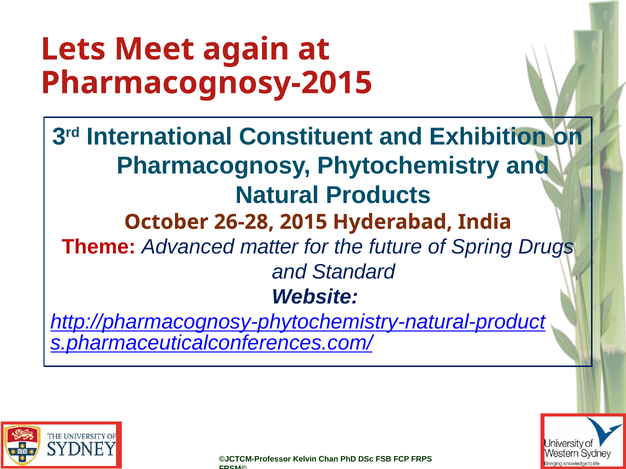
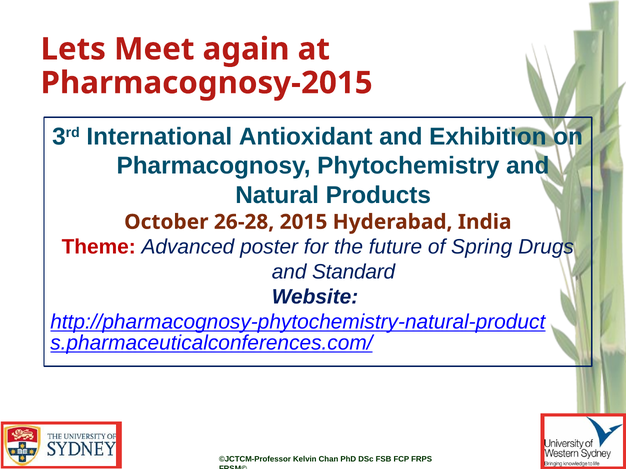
Constituent: Constituent -> Antioxidant (306, 137)
matter: matter -> poster (269, 247)
